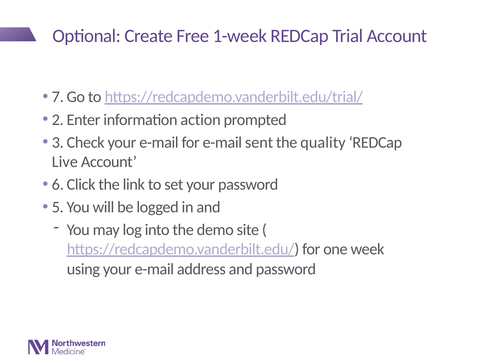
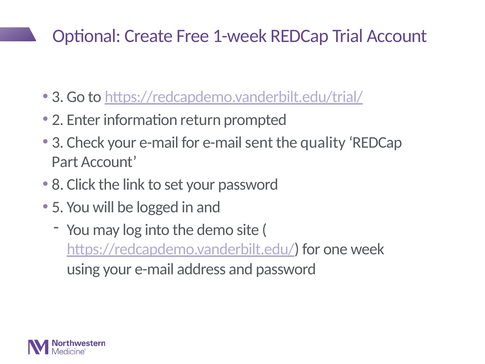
7: 7 -> 3 (58, 97)
action: action -> return (201, 120)
Live: Live -> Part (65, 162)
6: 6 -> 8 (58, 184)
